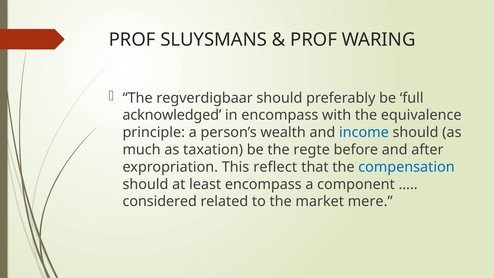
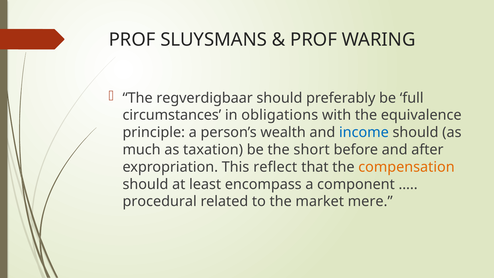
acknowledged: acknowledged -> circumstances (172, 115)
in encompass: encompass -> obligations (280, 115)
regte: regte -> short (312, 150)
compensation colour: blue -> orange (406, 167)
considered: considered -> procedural (160, 201)
